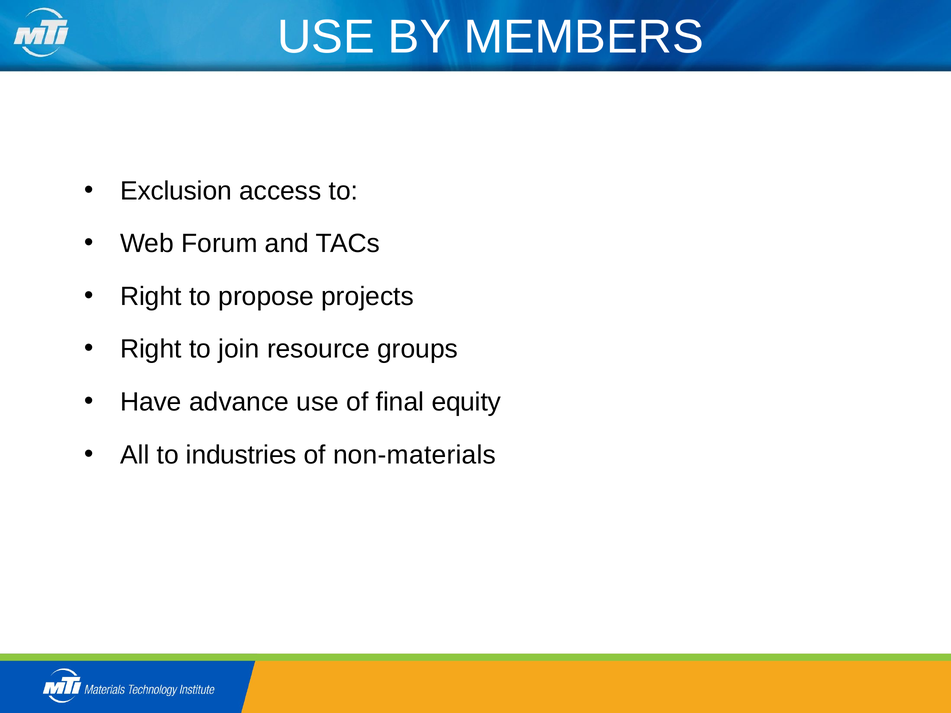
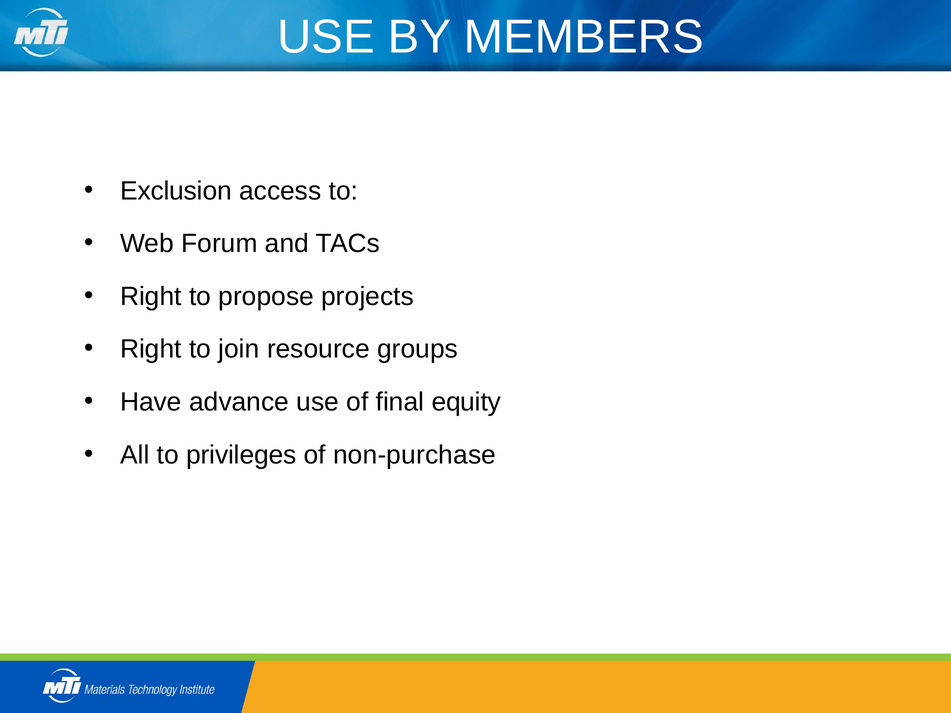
industries: industries -> privileges (241, 455)
non-materials: non-materials -> non-purchase (415, 455)
